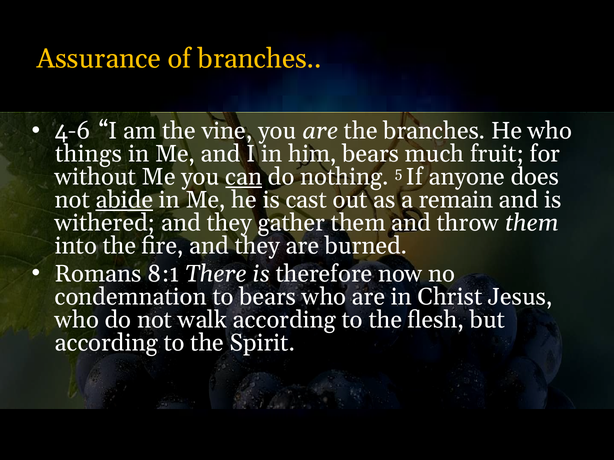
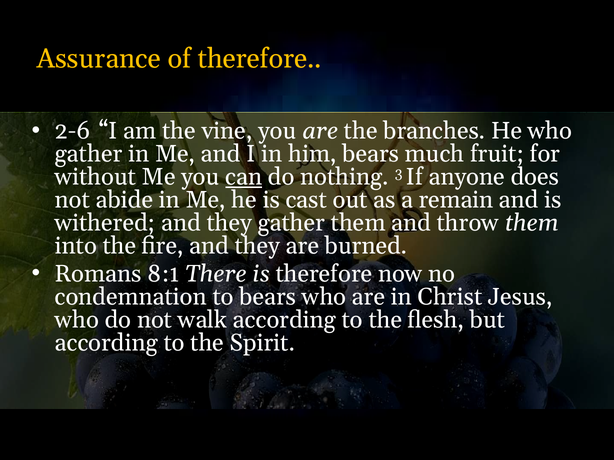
of branches: branches -> therefore (260, 59)
4-6: 4-6 -> 2-6 (72, 131)
things: things -> gather (89, 154)
5: 5 -> 3 (399, 173)
abide underline: present -> none (124, 200)
